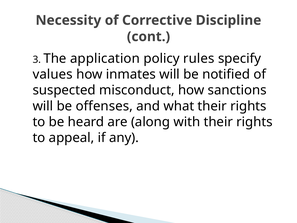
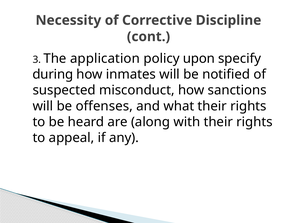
rules: rules -> upon (199, 58)
values: values -> during (53, 74)
